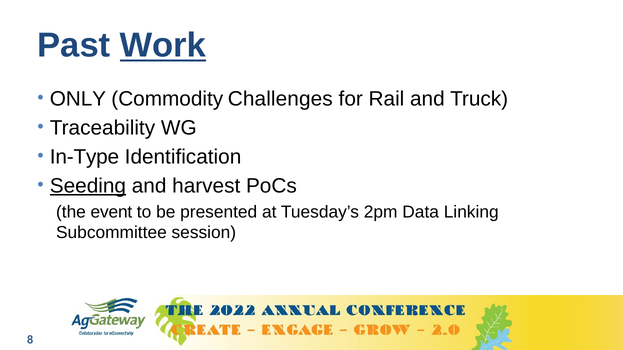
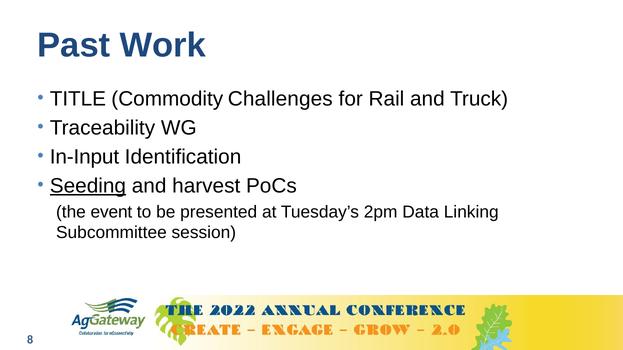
Work underline: present -> none (163, 46)
ONLY: ONLY -> TITLE (78, 99)
In-Type: In-Type -> In-Input (84, 157)
